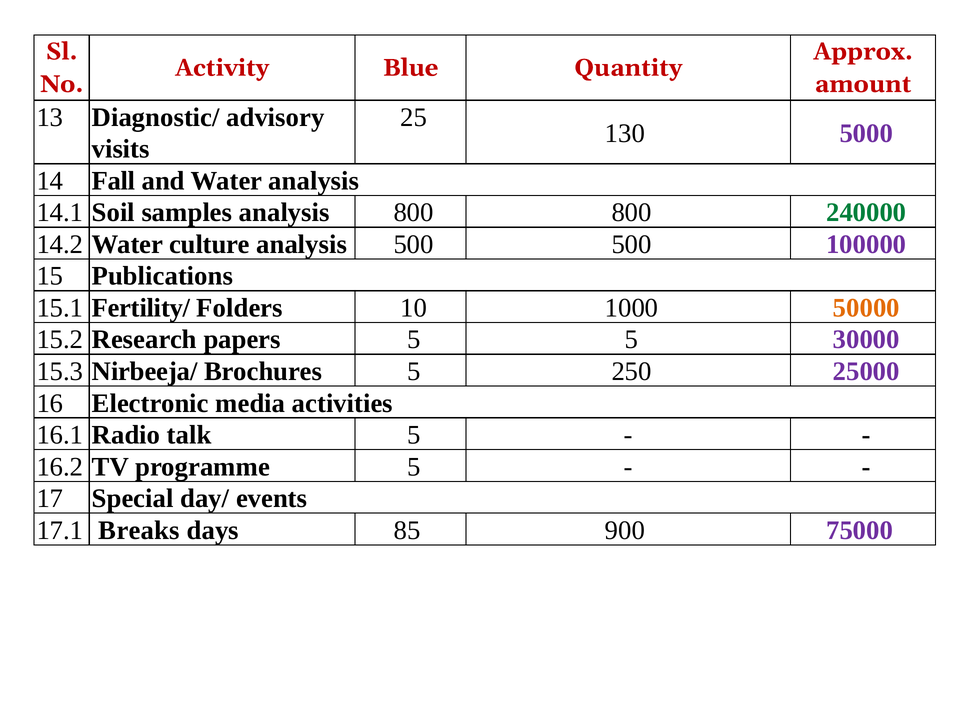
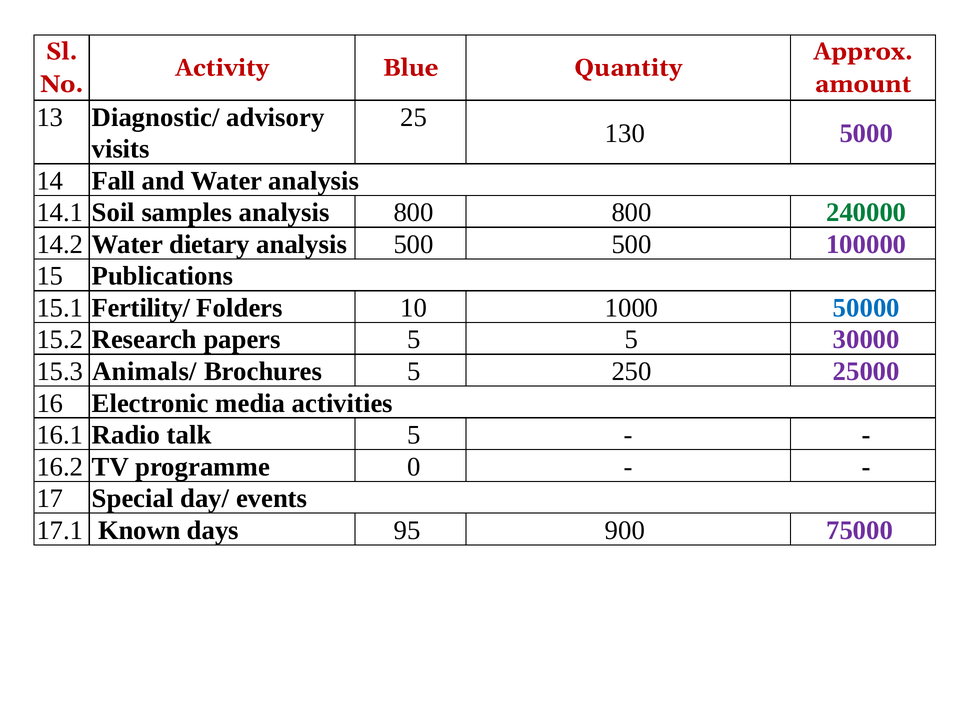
culture: culture -> dietary (210, 244)
50000 colour: orange -> blue (866, 308)
Nirbeeja/: Nirbeeja/ -> Animals/ (144, 371)
programme 5: 5 -> 0 (414, 466)
Breaks: Breaks -> Known (139, 530)
85: 85 -> 95 (407, 530)
